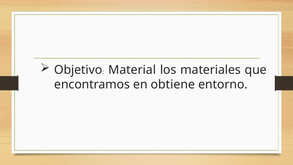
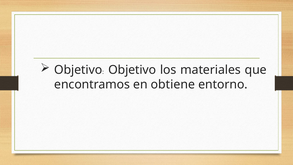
Material: Material -> Objetivo (132, 70)
